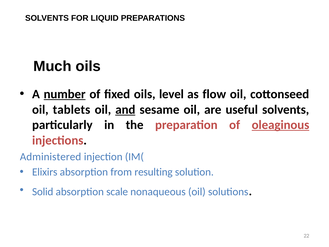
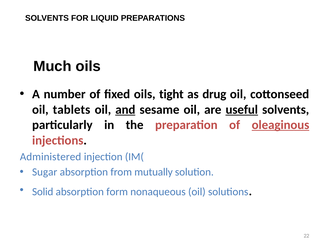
number underline: present -> none (65, 94)
level: level -> tight (171, 94)
flow: flow -> drug (214, 94)
useful underline: none -> present (242, 109)
Elixirs: Elixirs -> Sugar (45, 172)
resulting: resulting -> mutually (154, 172)
scale: scale -> form (117, 192)
